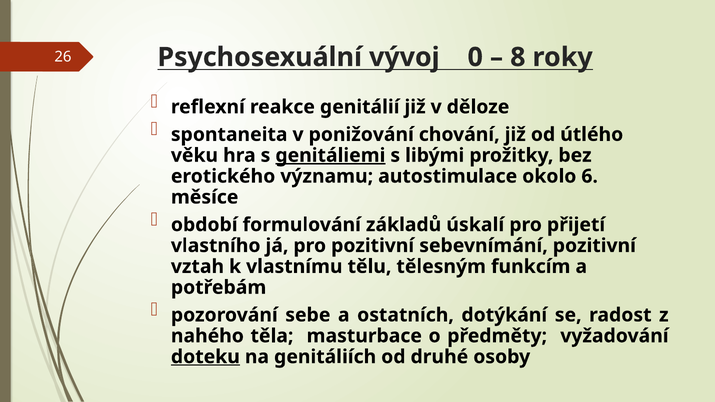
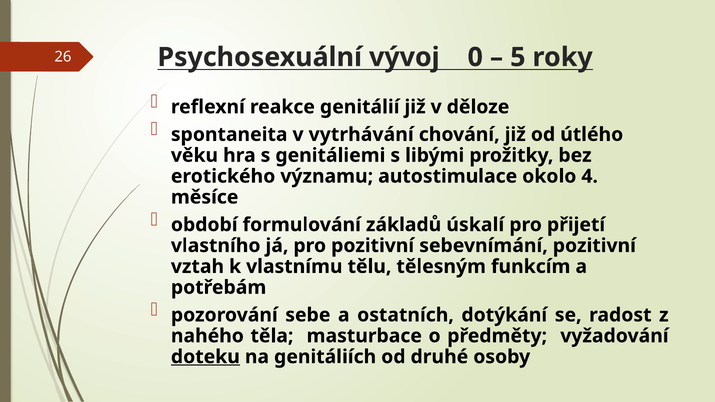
8: 8 -> 5 (518, 57)
ponižování: ponižování -> vytrhávání (361, 135)
genitáliemi underline: present -> none (330, 155)
6: 6 -> 4 (590, 176)
